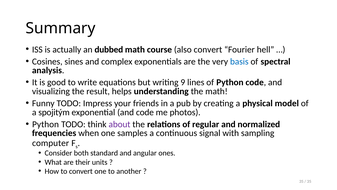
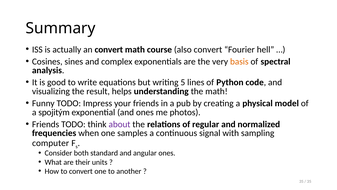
an dubbed: dubbed -> convert (109, 49)
basis colour: blue -> orange (239, 61)
9: 9 -> 5 (183, 82)
and code: code -> ones (145, 112)
Python: Python -> Friends (46, 124)
